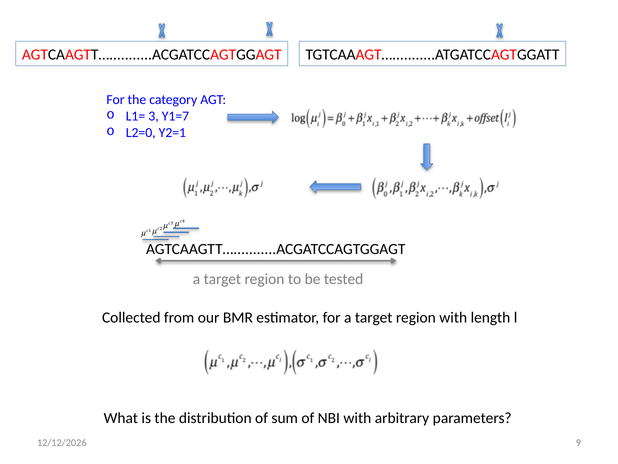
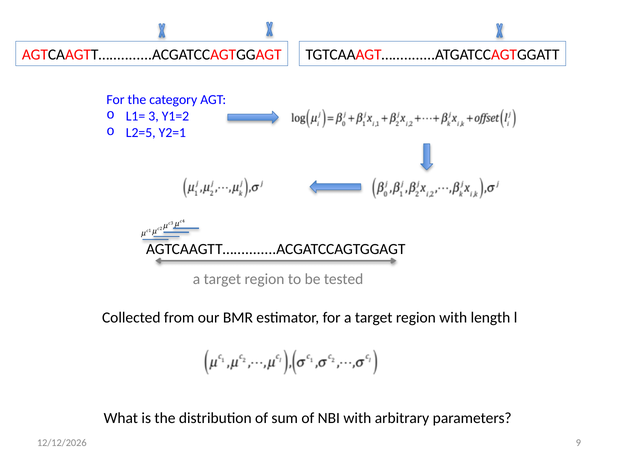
Y1=7: Y1=7 -> Y1=2 (175, 116)
L2=0: L2=0 -> L2=5 (141, 133)
